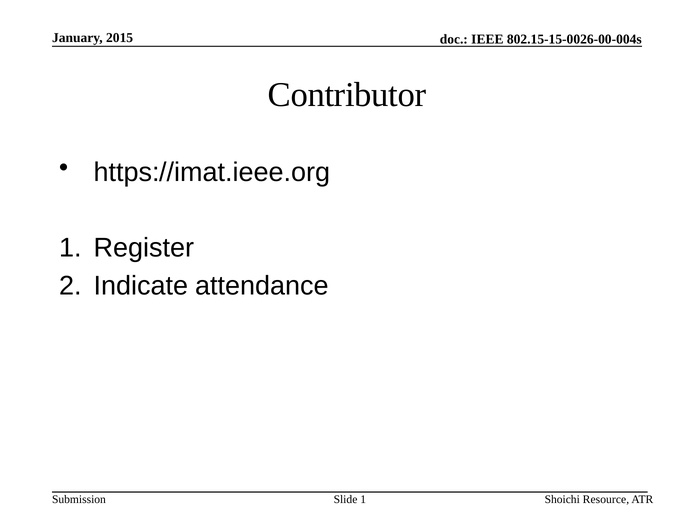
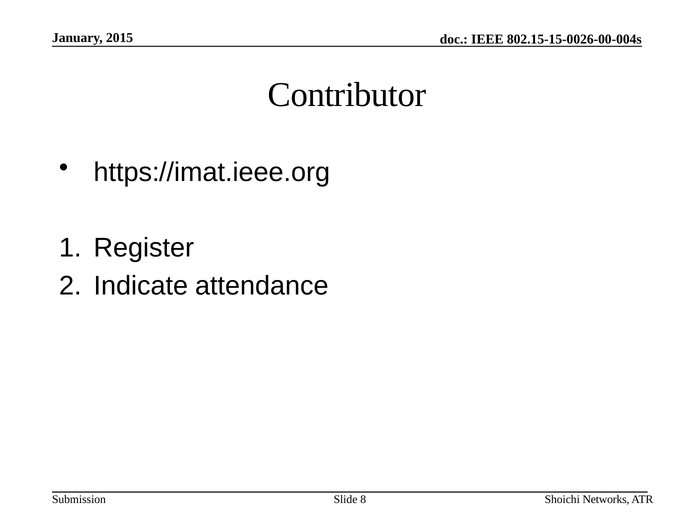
Resource: Resource -> Networks (606, 499)
Slide 1: 1 -> 8 (363, 499)
